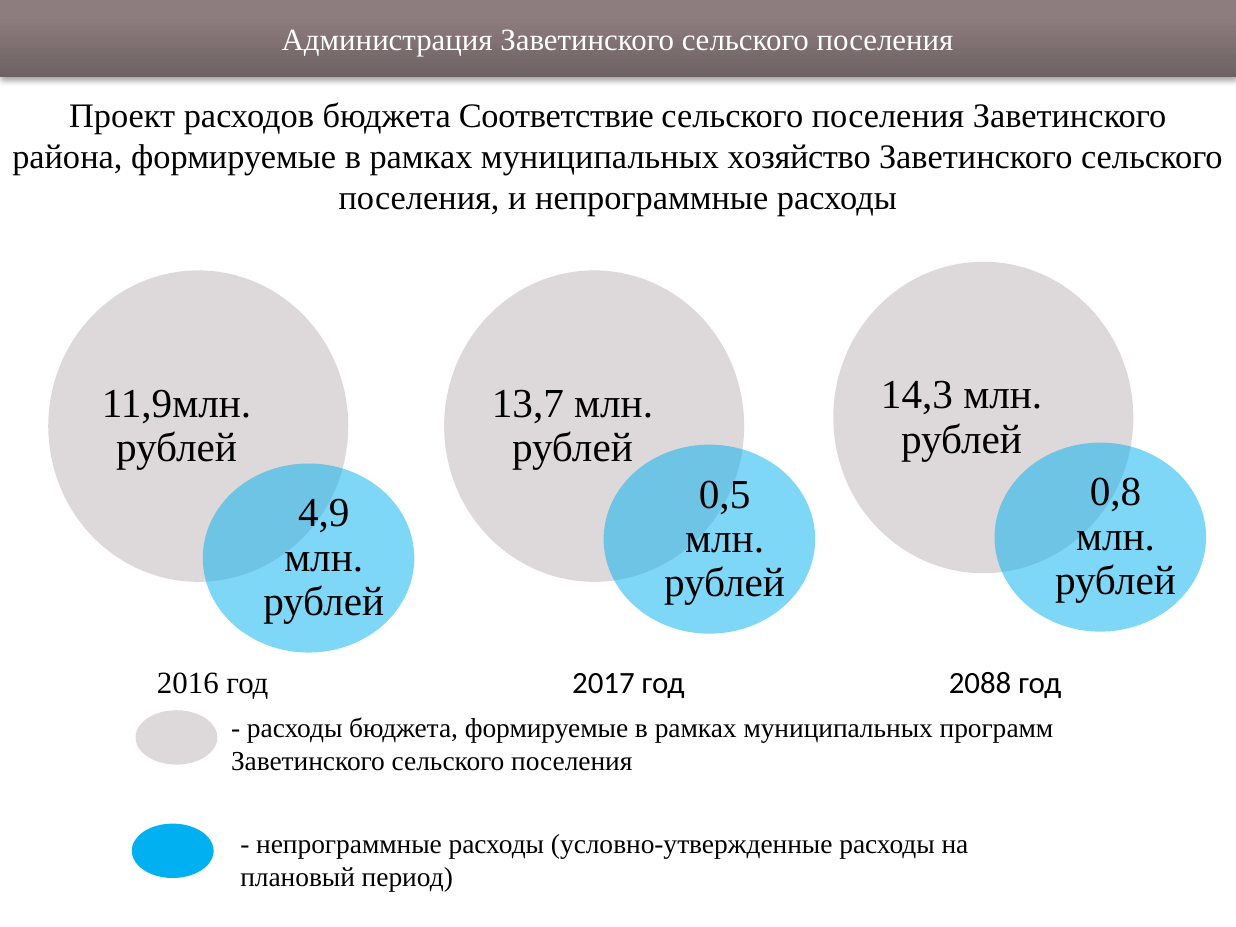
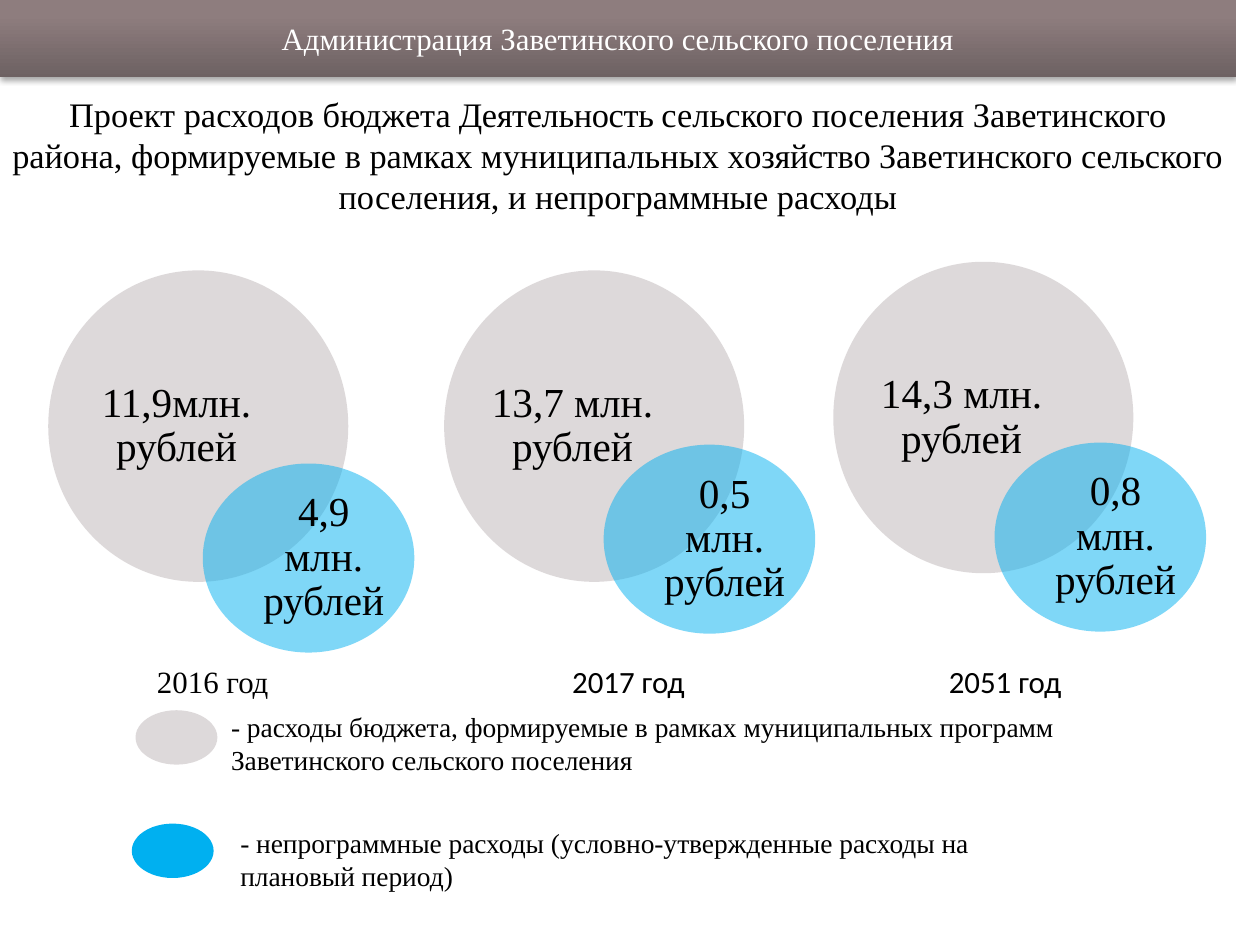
Соответствие: Соответствие -> Деятельность (556, 116)
2088: 2088 -> 2051 (980, 683)
